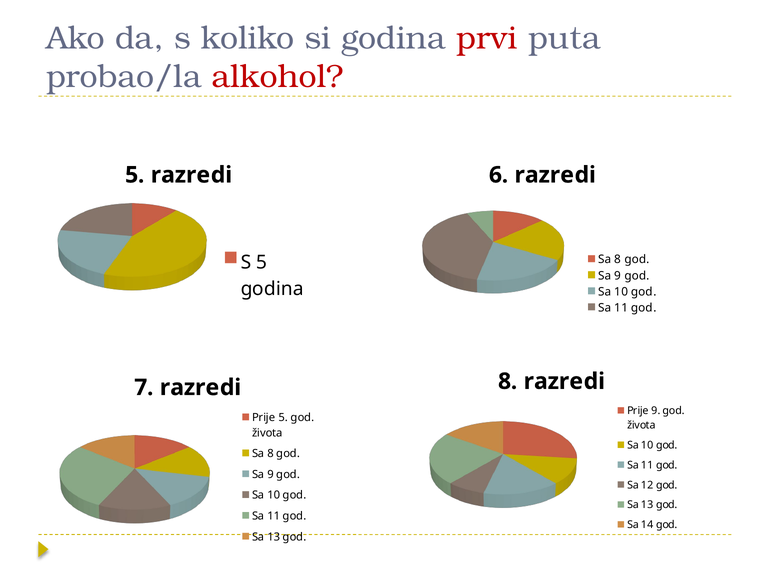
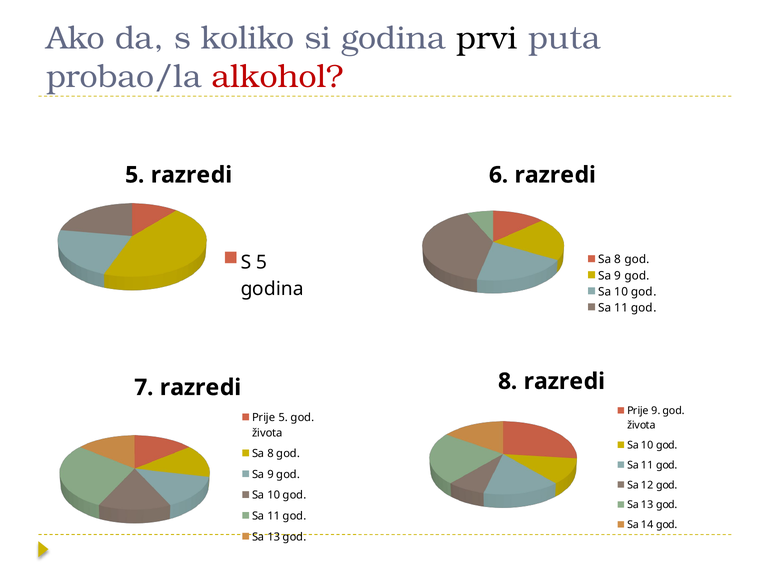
prvi colour: red -> black (487, 38)
